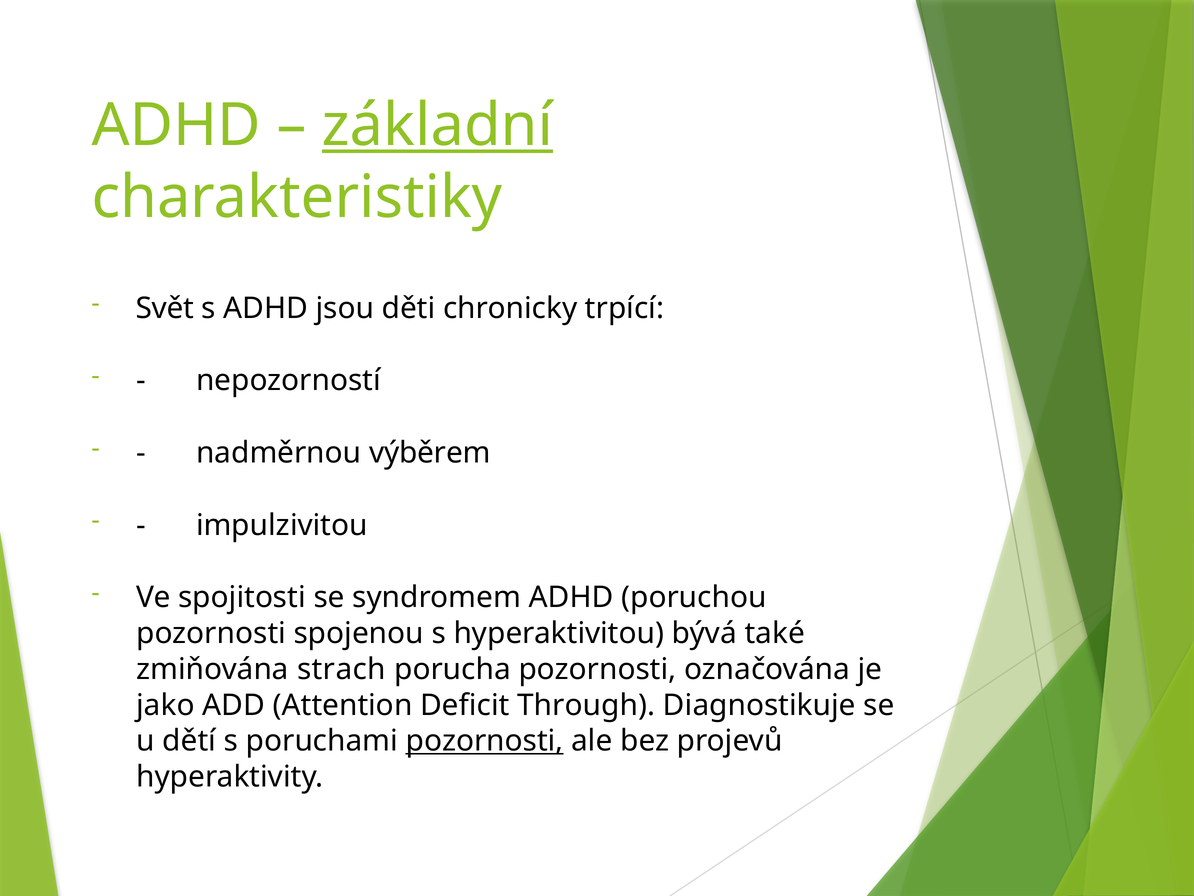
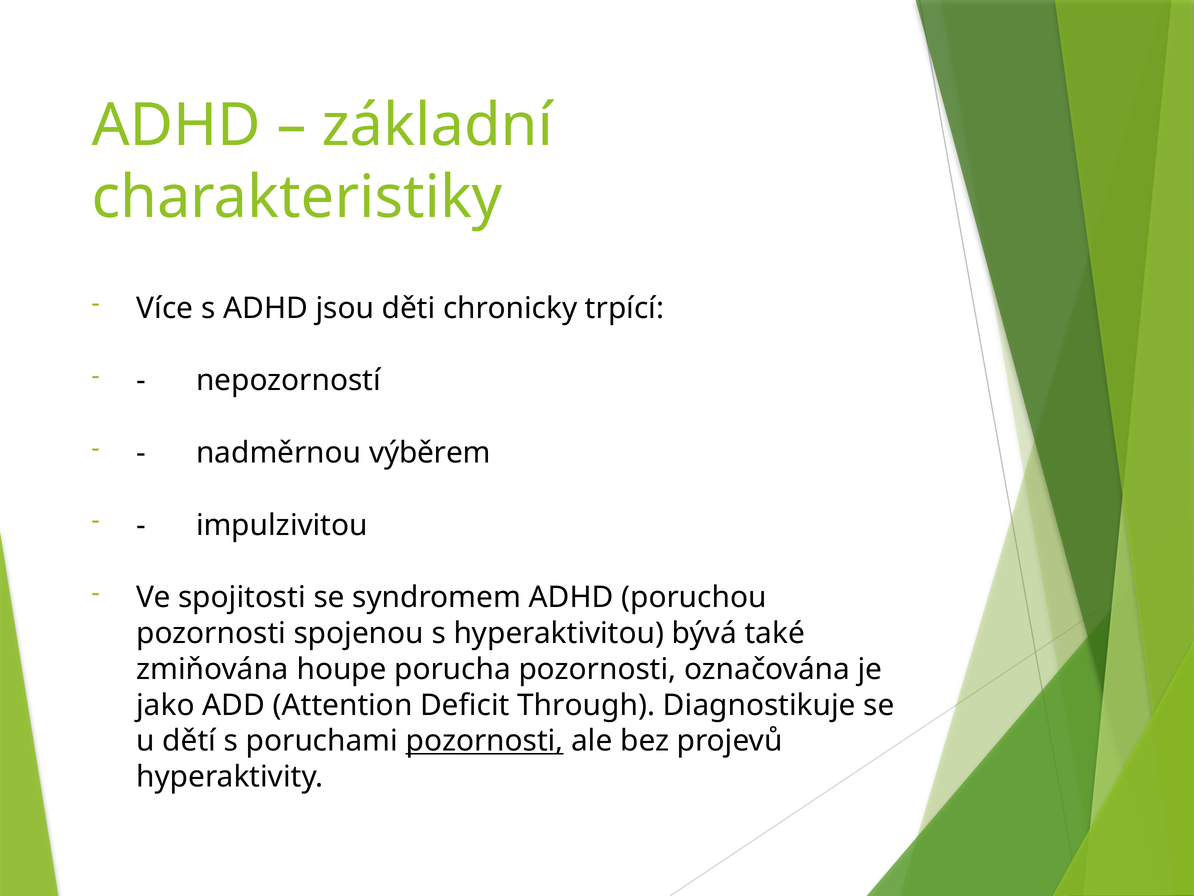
základní underline: present -> none (438, 126)
Svět: Svět -> Více (165, 308)
strach: strach -> houpe (342, 669)
